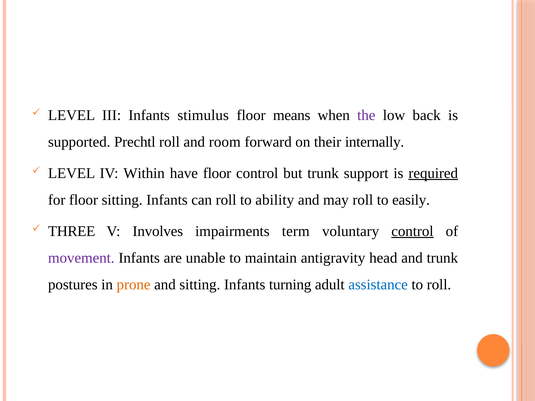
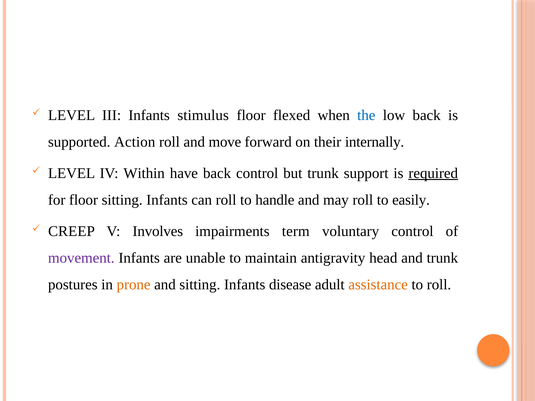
means: means -> flexed (292, 115)
the colour: purple -> blue (366, 115)
Prechtl: Prechtl -> Action (135, 142)
room: room -> move (225, 142)
have floor: floor -> back (217, 173)
ability: ability -> handle (275, 200)
THREE: THREE -> CREEP (72, 231)
control underline: present -> none (412, 231)
turning: turning -> disease (290, 285)
assistance colour: blue -> orange (378, 285)
